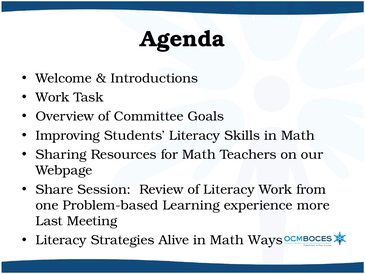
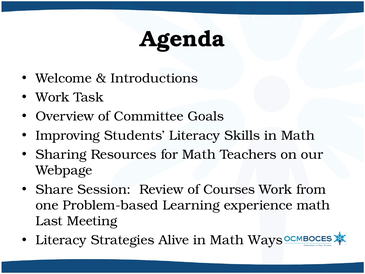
of Literacy: Literacy -> Courses (229, 189)
experience more: more -> math (313, 205)
